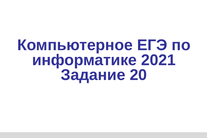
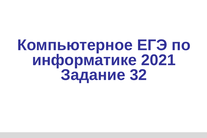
20: 20 -> 32 (138, 75)
